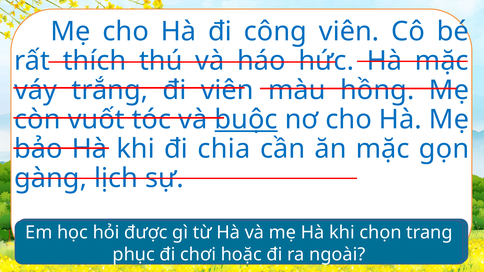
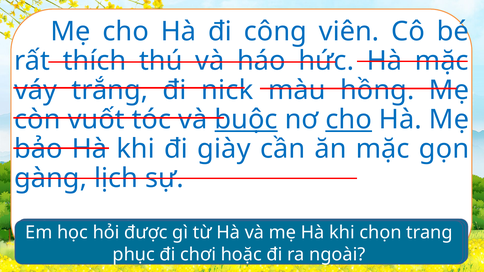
viên: viên -> nick (227, 90)
cho underline: none -> present (349, 120)
chia: chia -> giày (224, 149)
